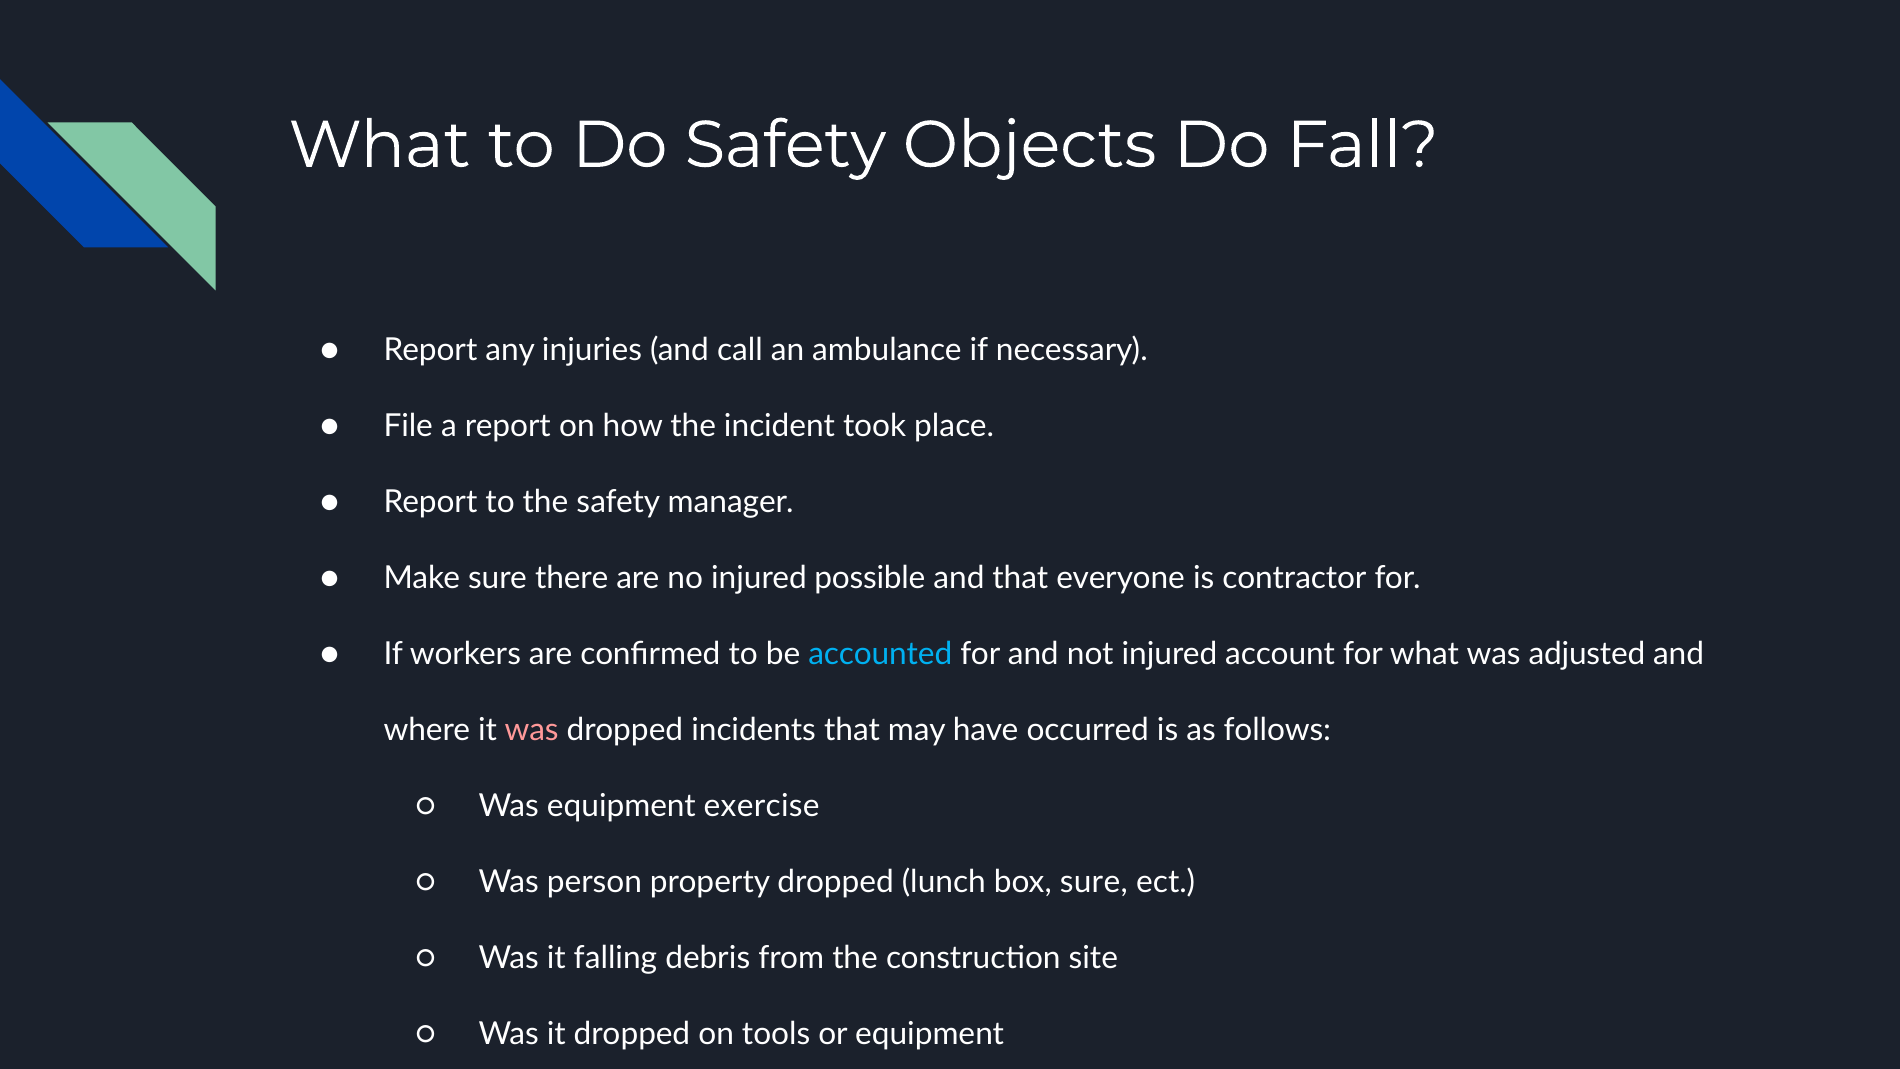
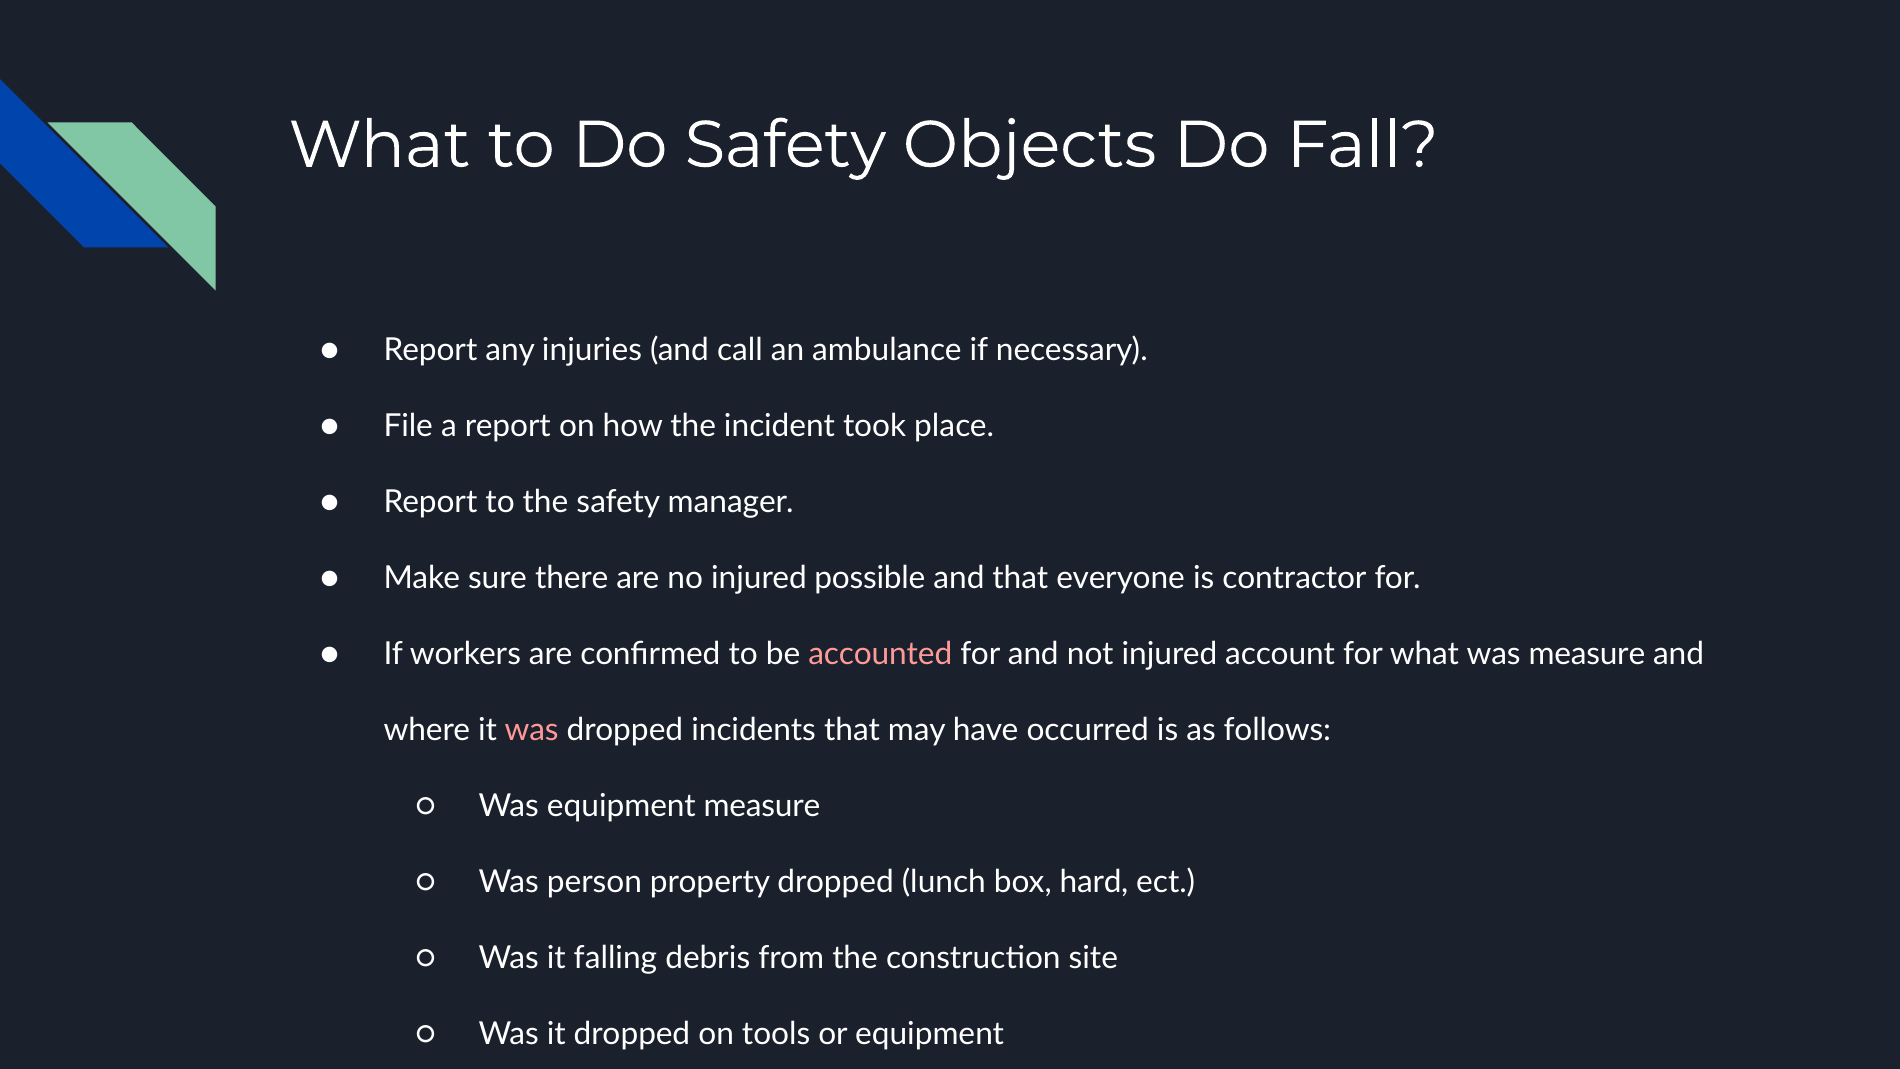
accounted colour: light blue -> pink (880, 654)
was adjusted: adjusted -> measure (1587, 654)
equipment exercise: exercise -> measure (762, 806)
box sure: sure -> hard (1094, 882)
